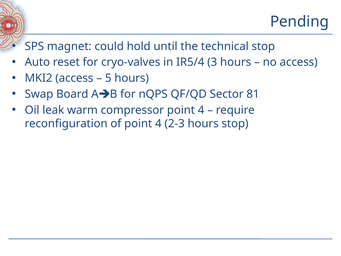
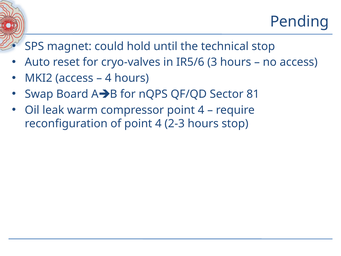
IR5/4: IR5/4 -> IR5/6 (190, 62)
5: 5 -> 4 (108, 78)
